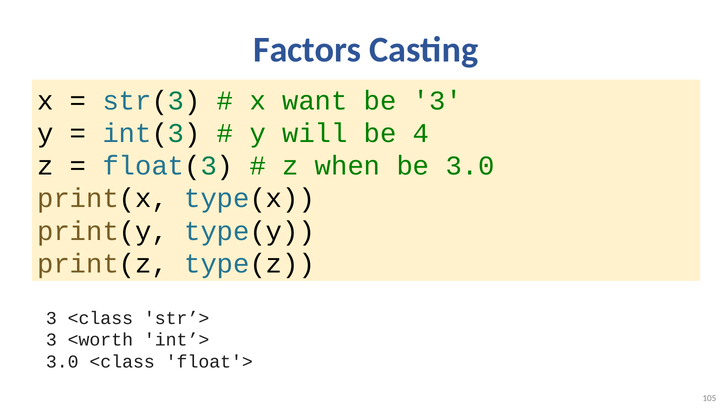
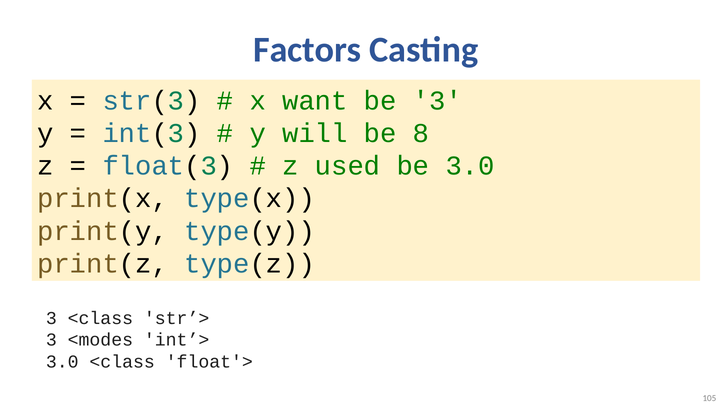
4: 4 -> 8 (421, 133)
when: when -> used (348, 166)
<worth: <worth -> <modes (100, 340)
